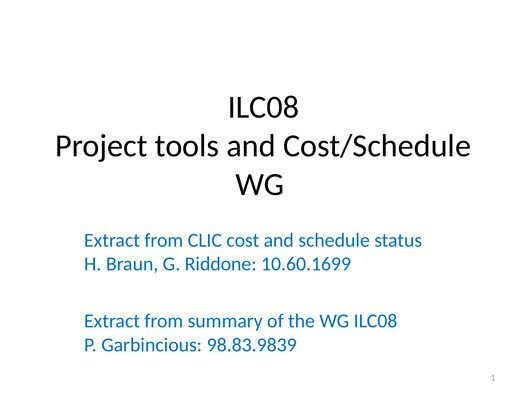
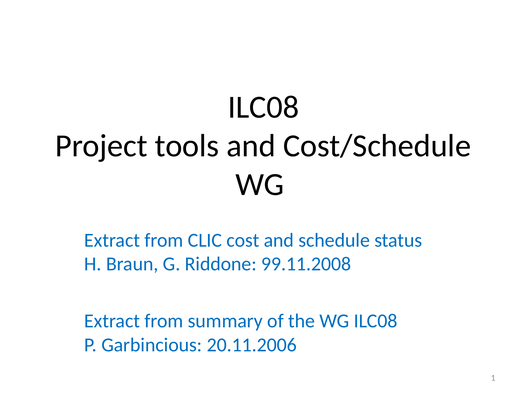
10.60.1699: 10.60.1699 -> 99.11.2008 (306, 264)
98.83.9839: 98.83.9839 -> 20.11.2006 (252, 344)
